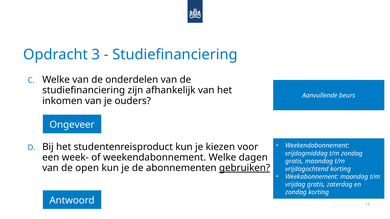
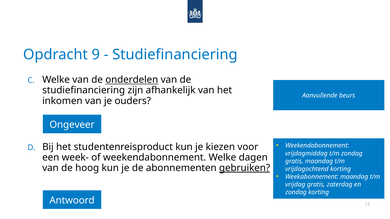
3: 3 -> 9 (96, 55)
onderdelen underline: none -> present (132, 80)
open: open -> hoog (87, 168)
